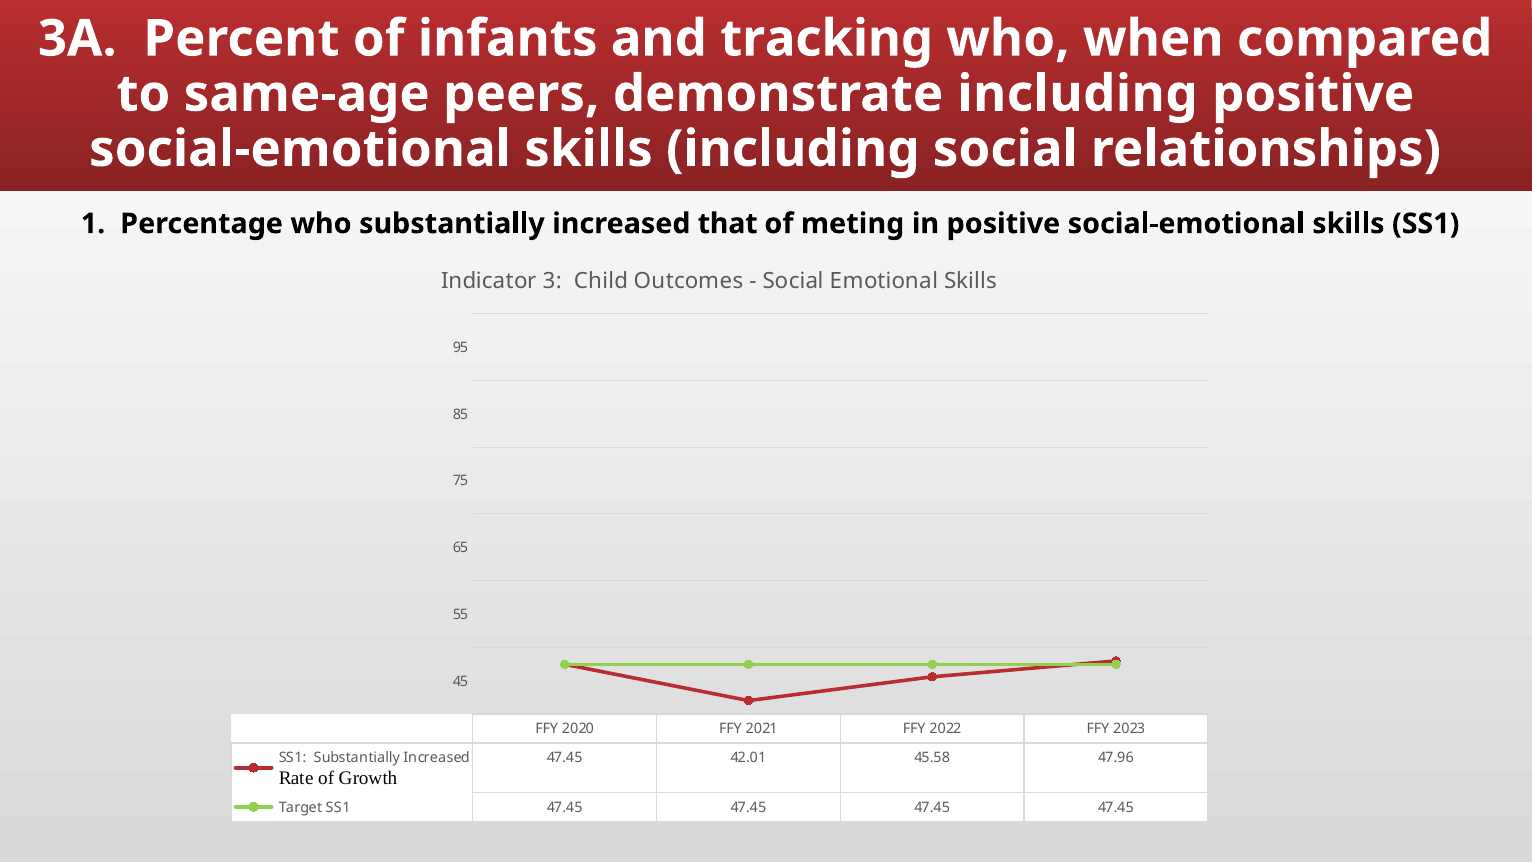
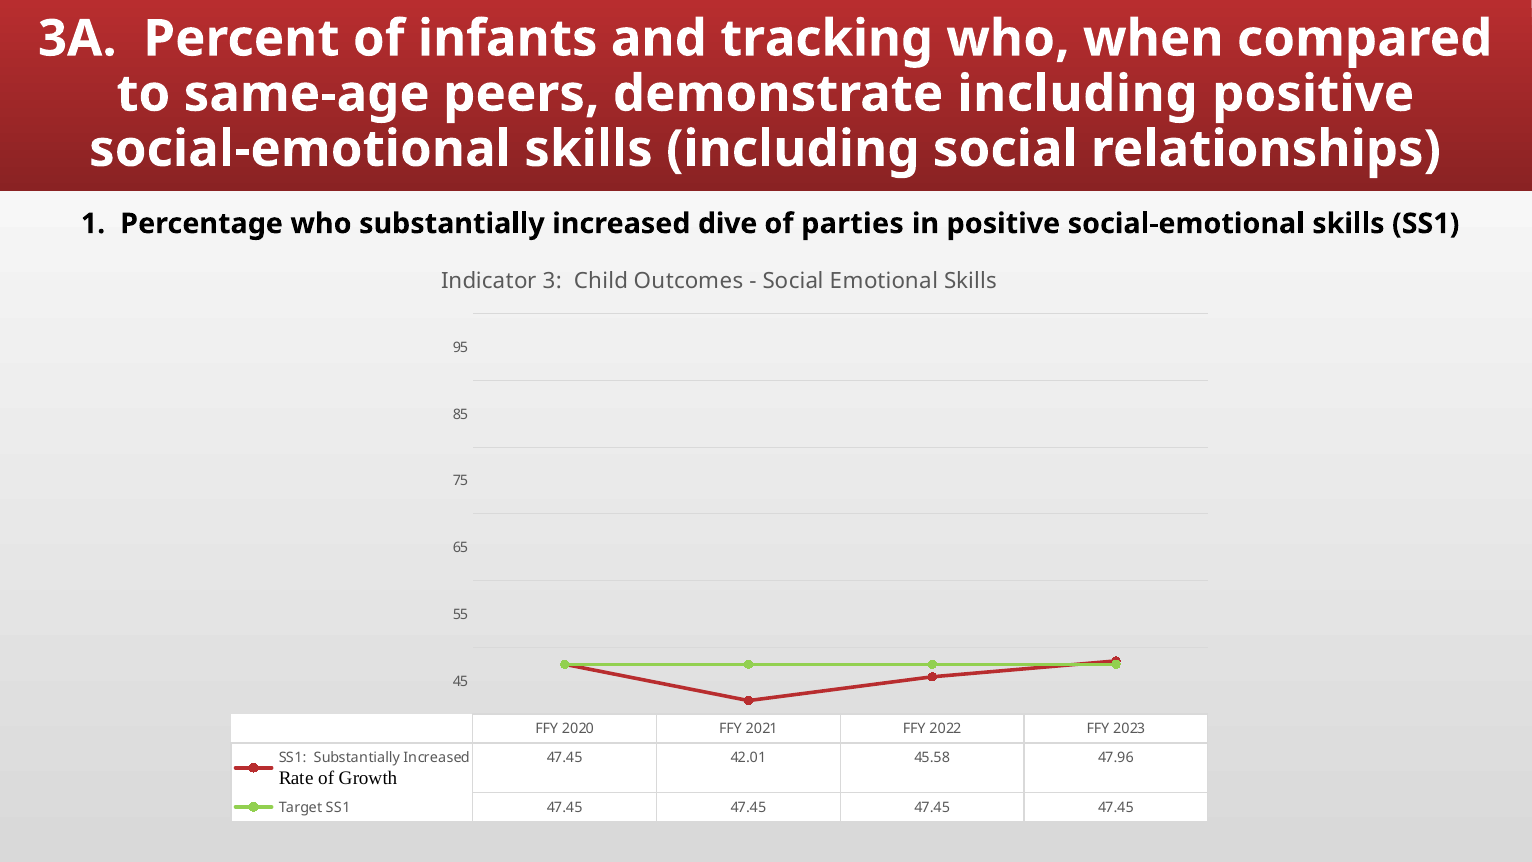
that: that -> dive (728, 224)
meting: meting -> parties (853, 224)
